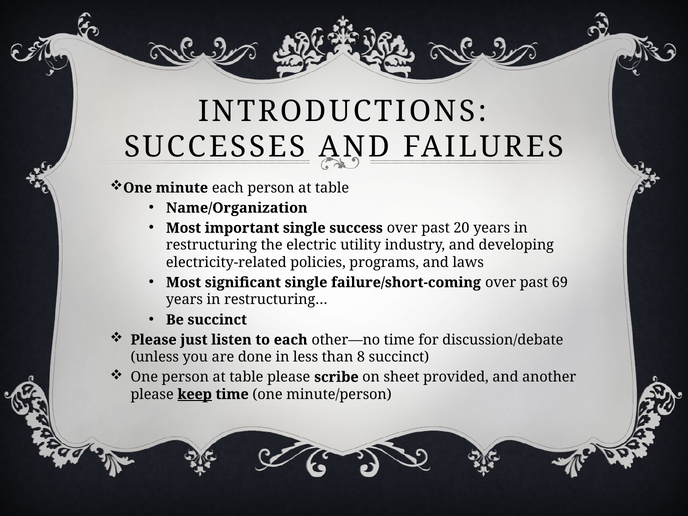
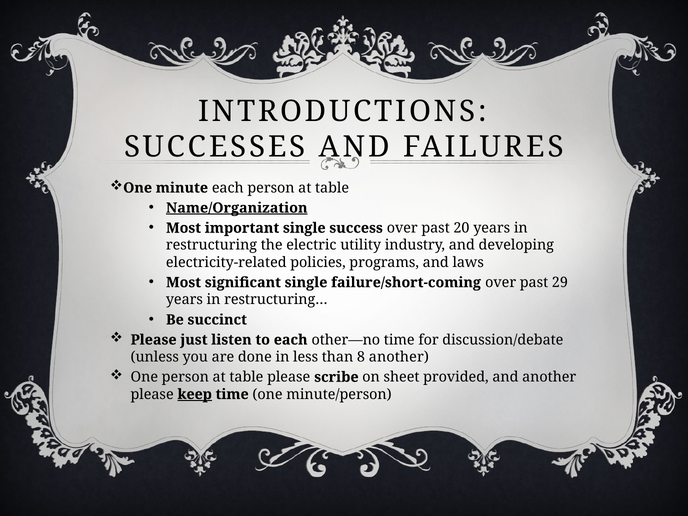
Name/Organization underline: none -> present (237, 208)
69: 69 -> 29 (560, 282)
8 succinct: succinct -> another (399, 357)
